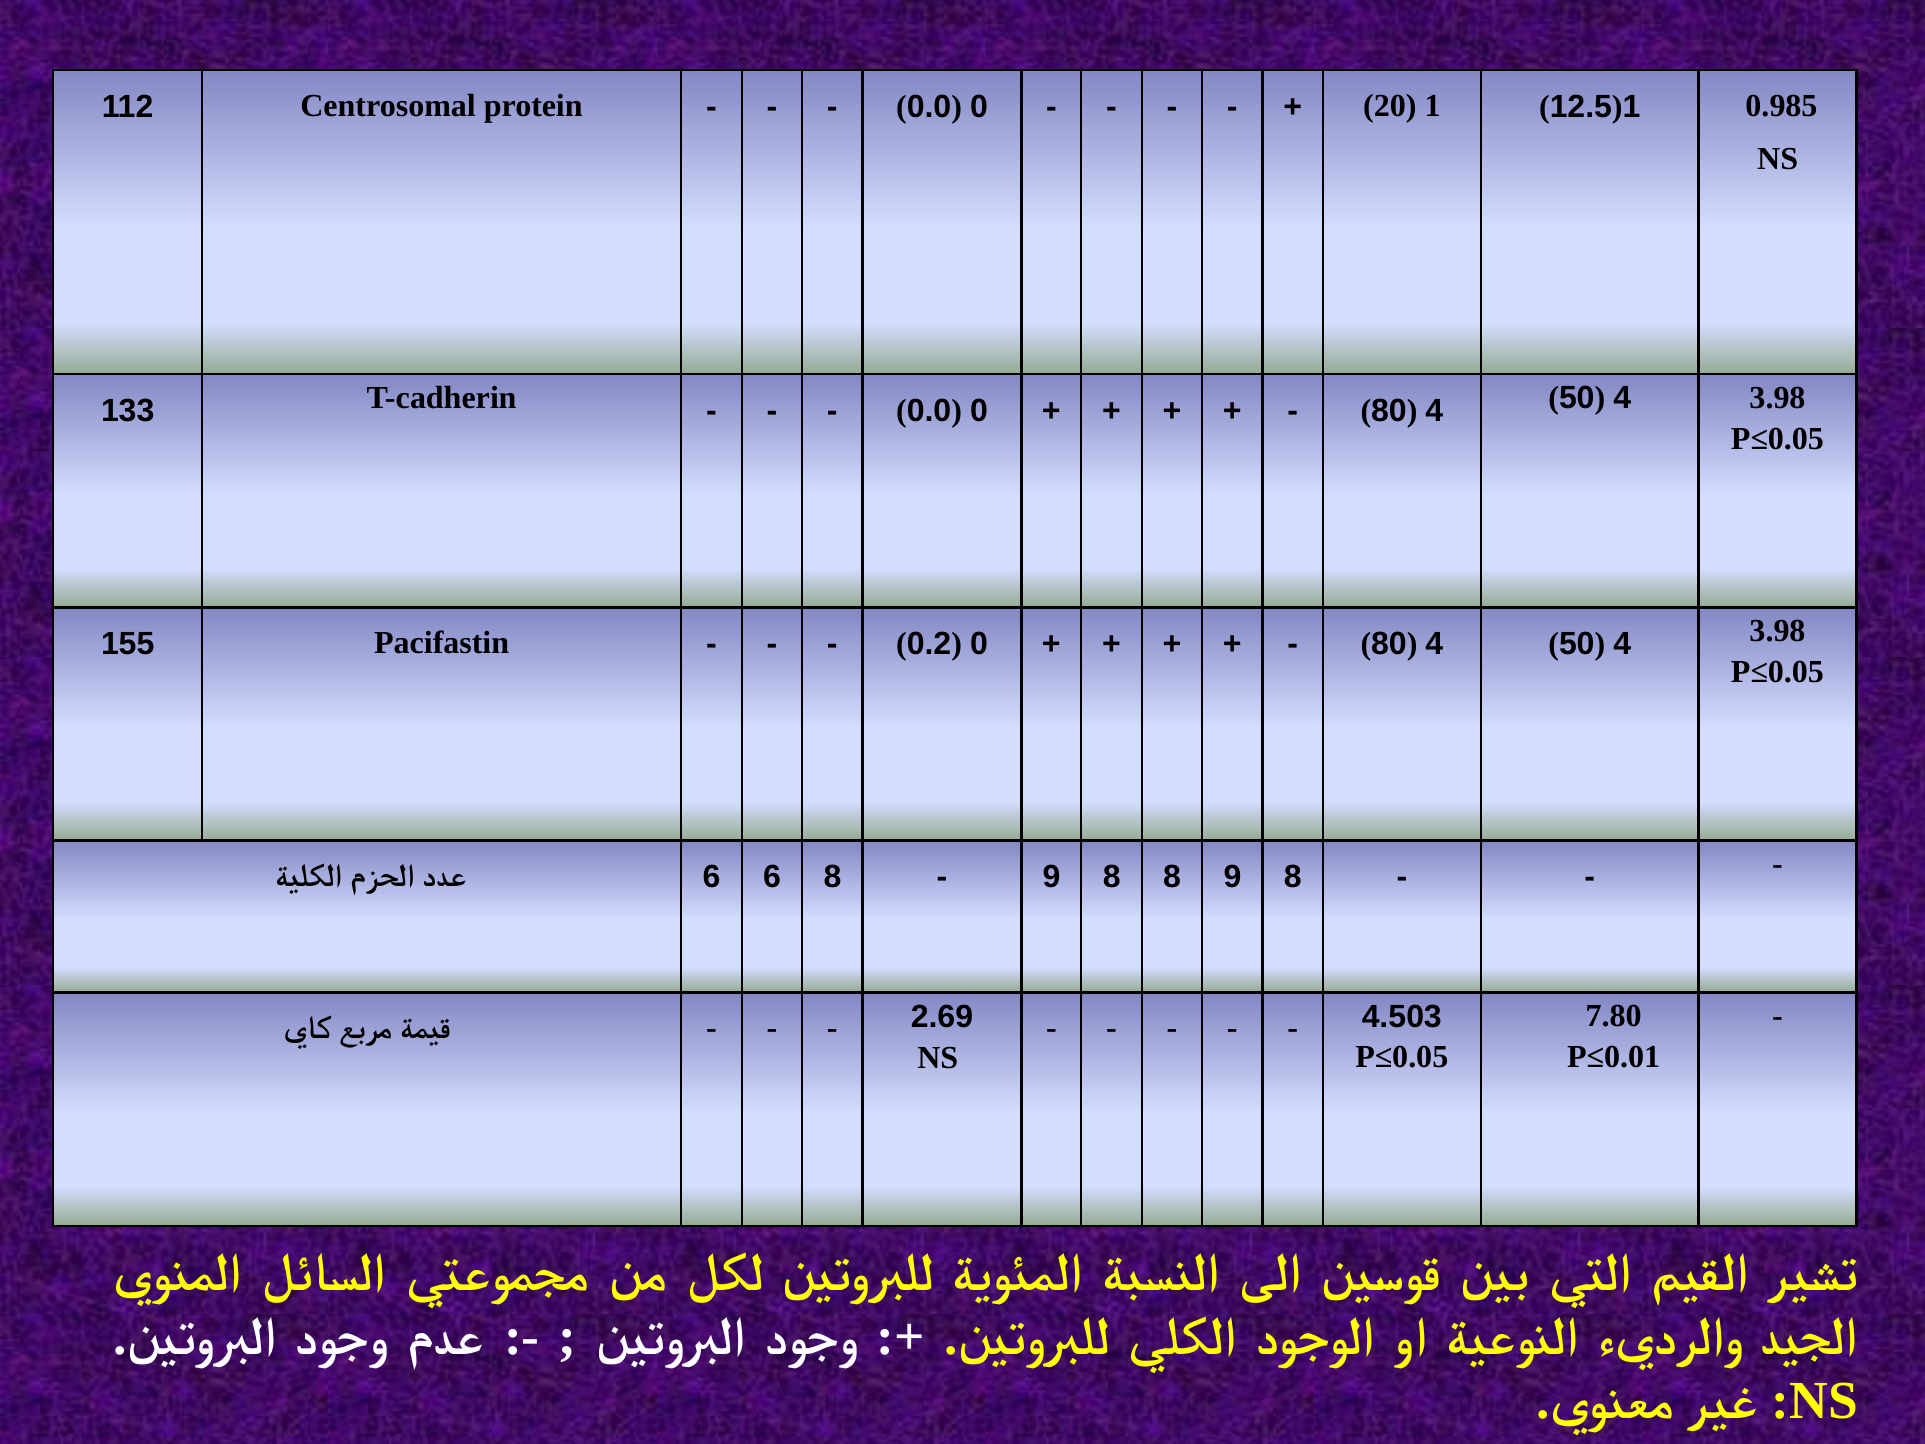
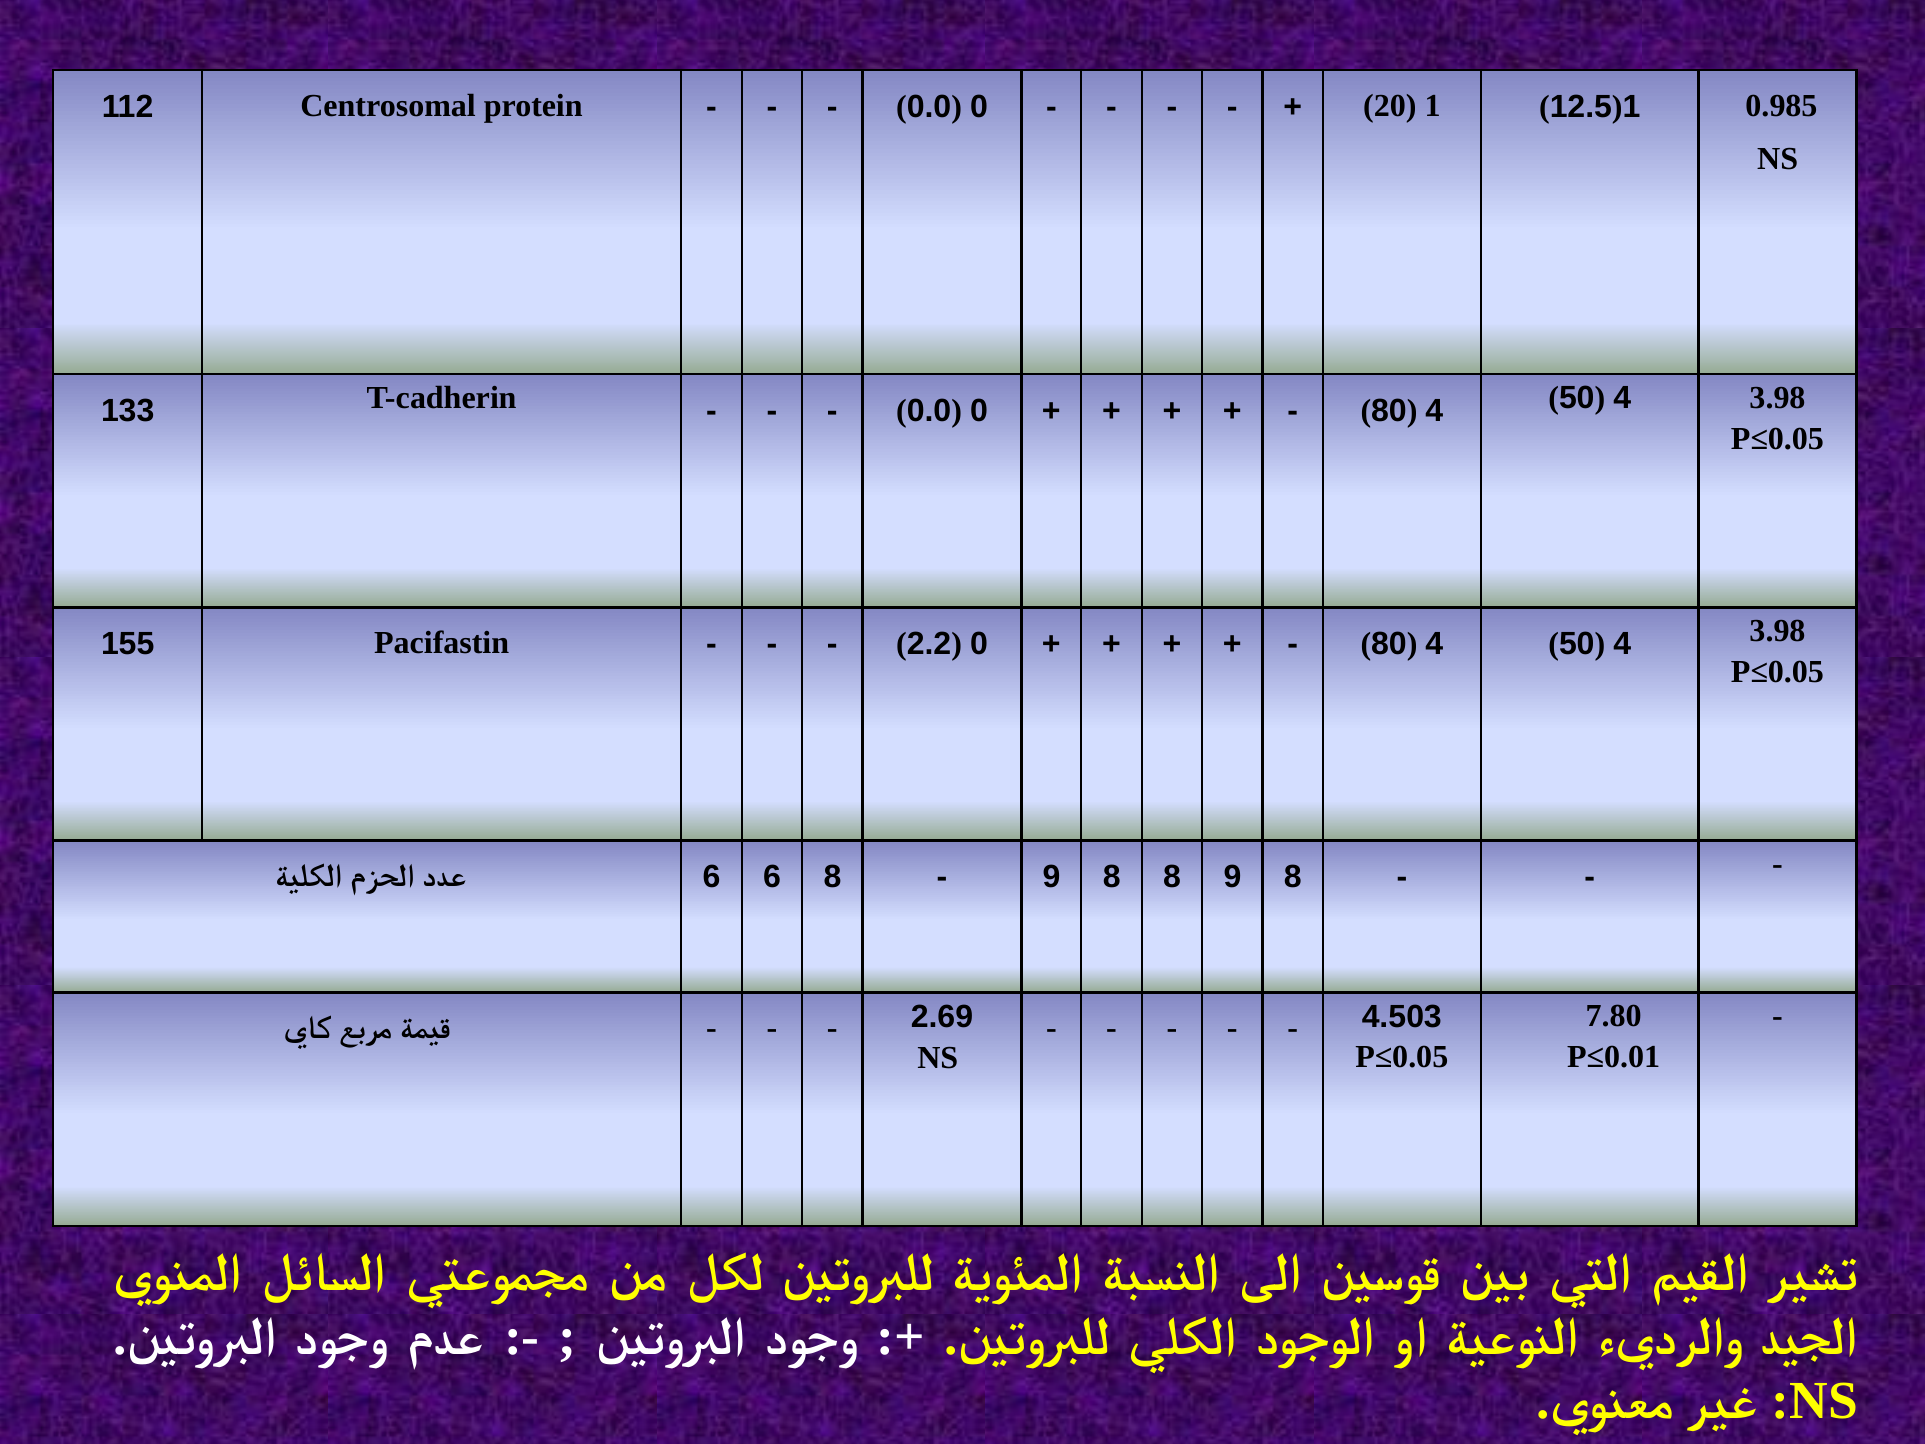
0.2: 0.2 -> 2.2 (929, 644)
